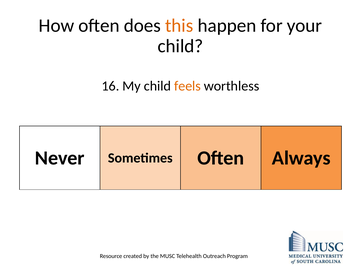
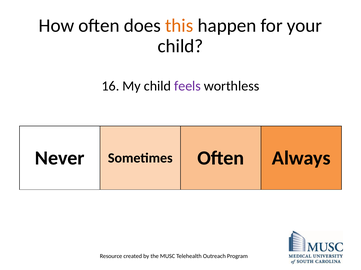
feels colour: orange -> purple (188, 86)
